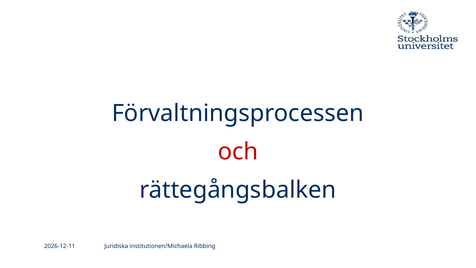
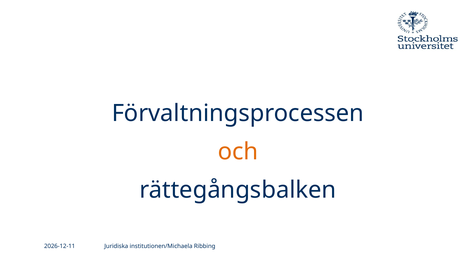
och colour: red -> orange (238, 151)
